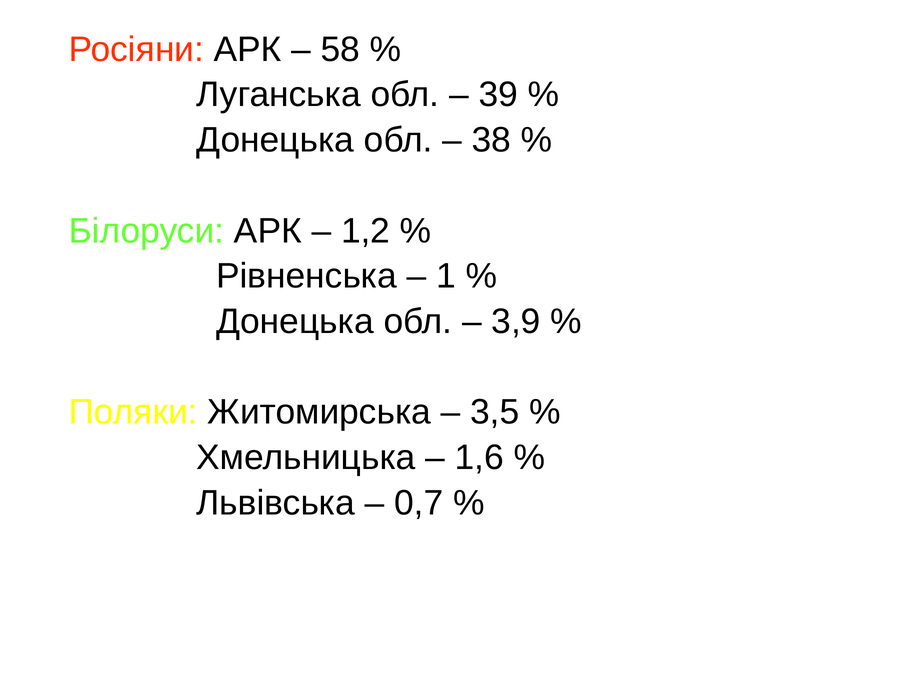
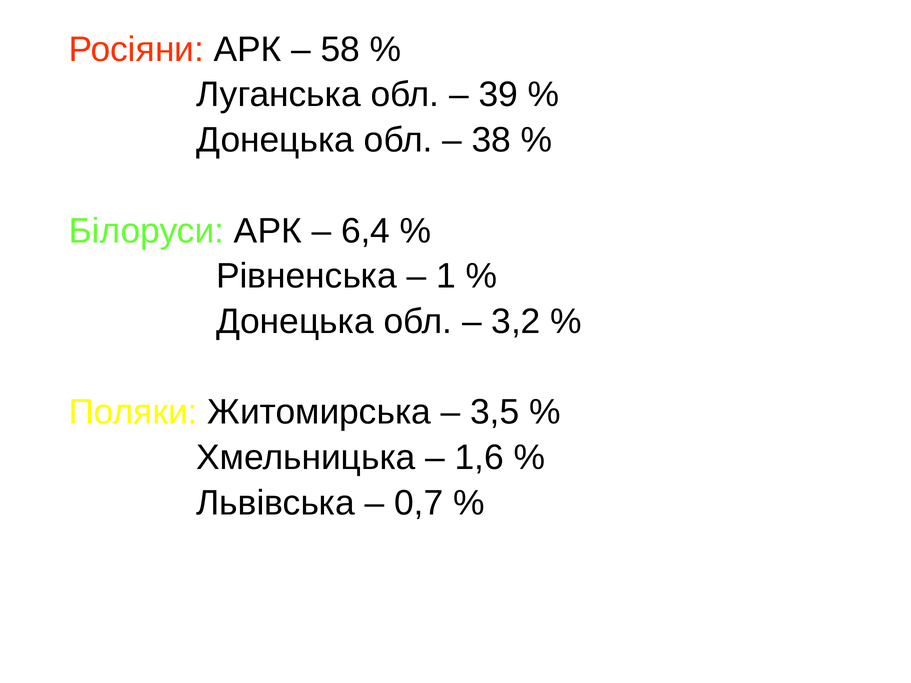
1,2: 1,2 -> 6,4 (366, 231)
3,9: 3,9 -> 3,2 (516, 322)
